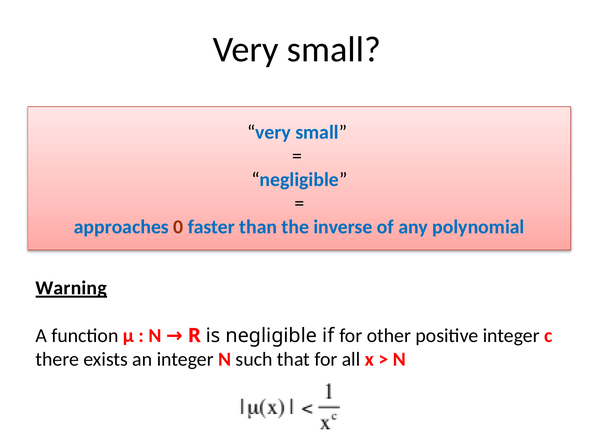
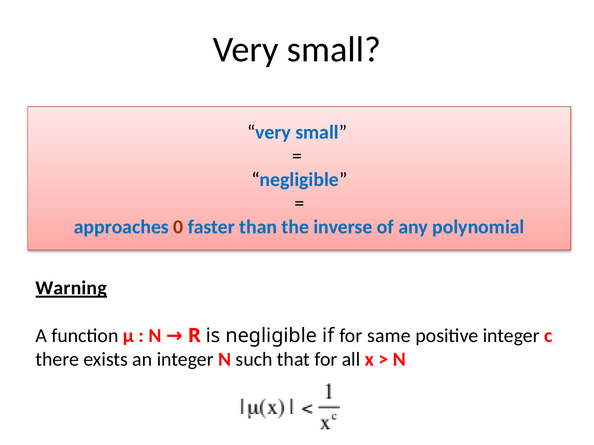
other: other -> same (389, 336)
